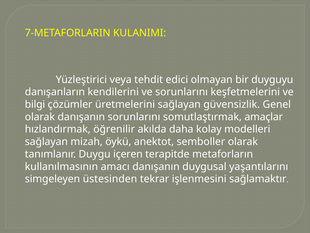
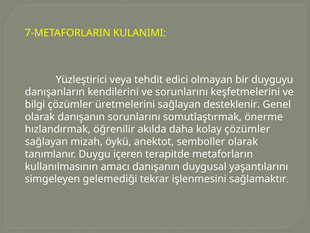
güvensizlik: güvensizlik -> desteklenir (232, 104)
amaçlar: amaçlar -> önerme (264, 117)
kolay modelleri: modelleri -> çözümler (247, 129)
üstesinden: üstesinden -> gelemediği (110, 179)
